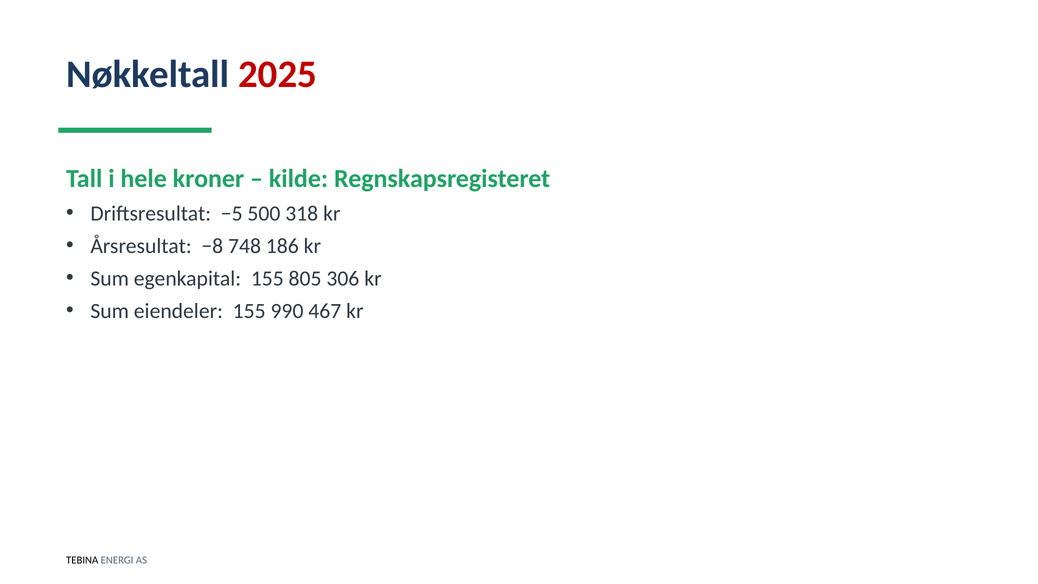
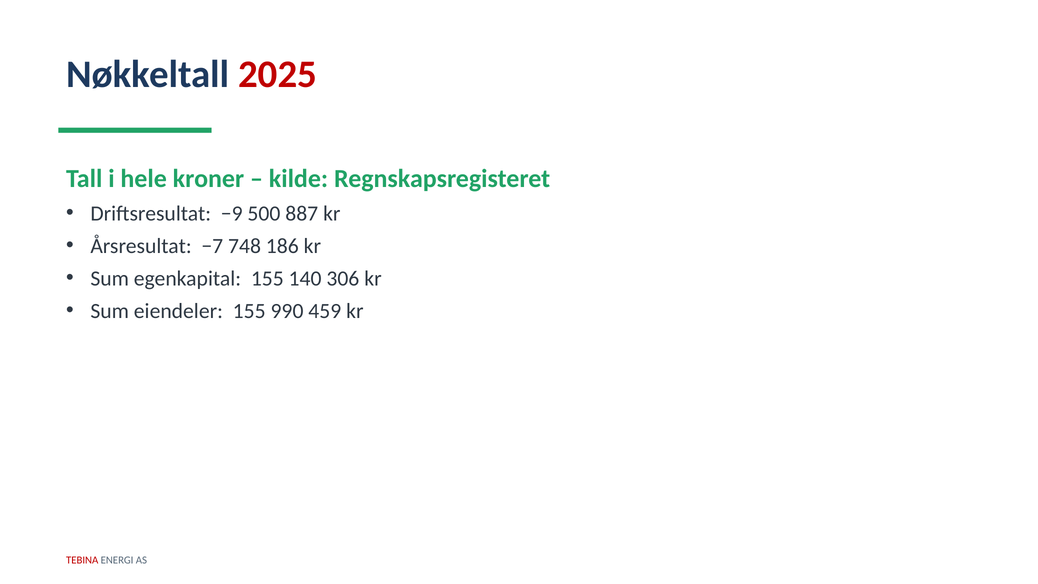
−5: −5 -> −9 (232, 213)
318: 318 -> 887 (302, 213)
−8: −8 -> −7 (212, 246)
805: 805 -> 140 (305, 278)
467: 467 -> 459 (325, 311)
TEBINA colour: black -> red (82, 560)
